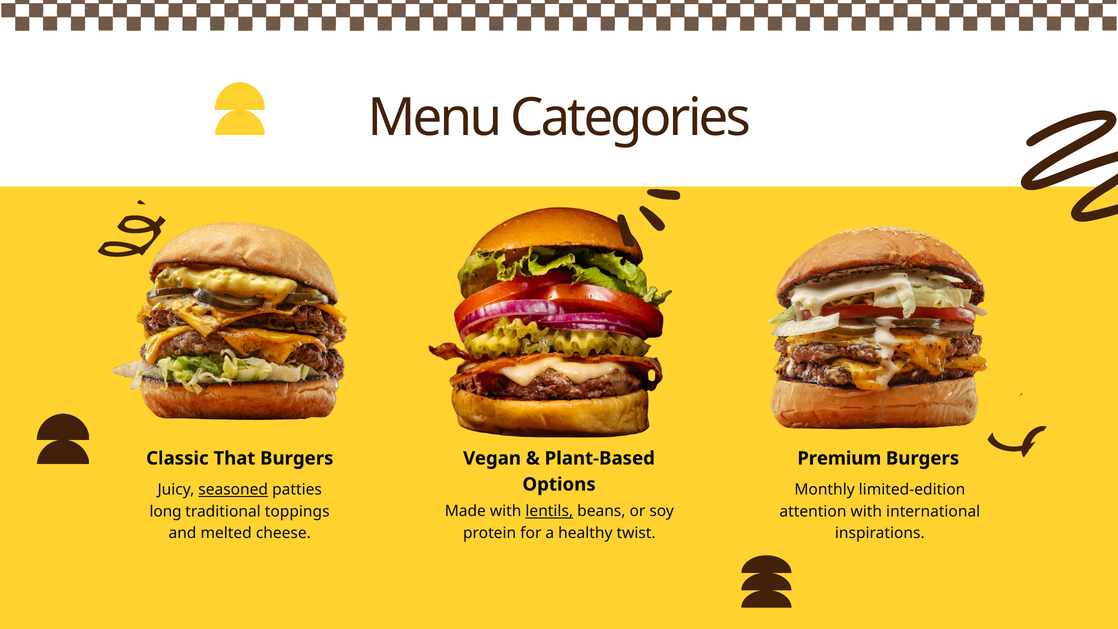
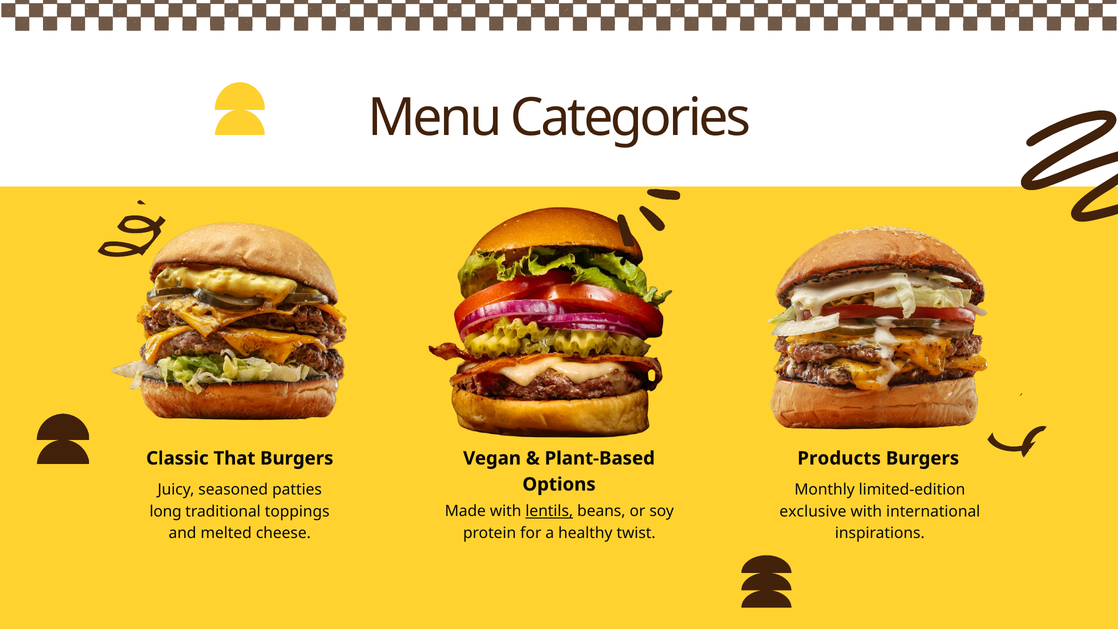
Premium: Premium -> Products (839, 458)
seasoned underline: present -> none (233, 490)
attention: attention -> exclusive (813, 511)
